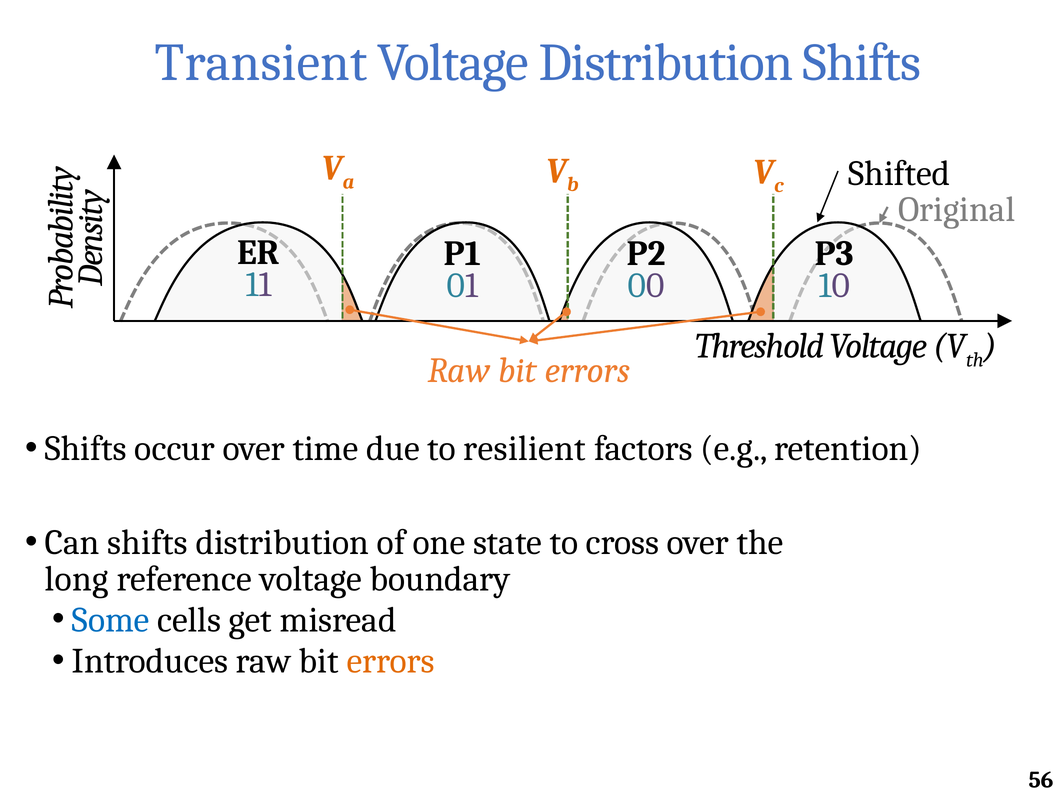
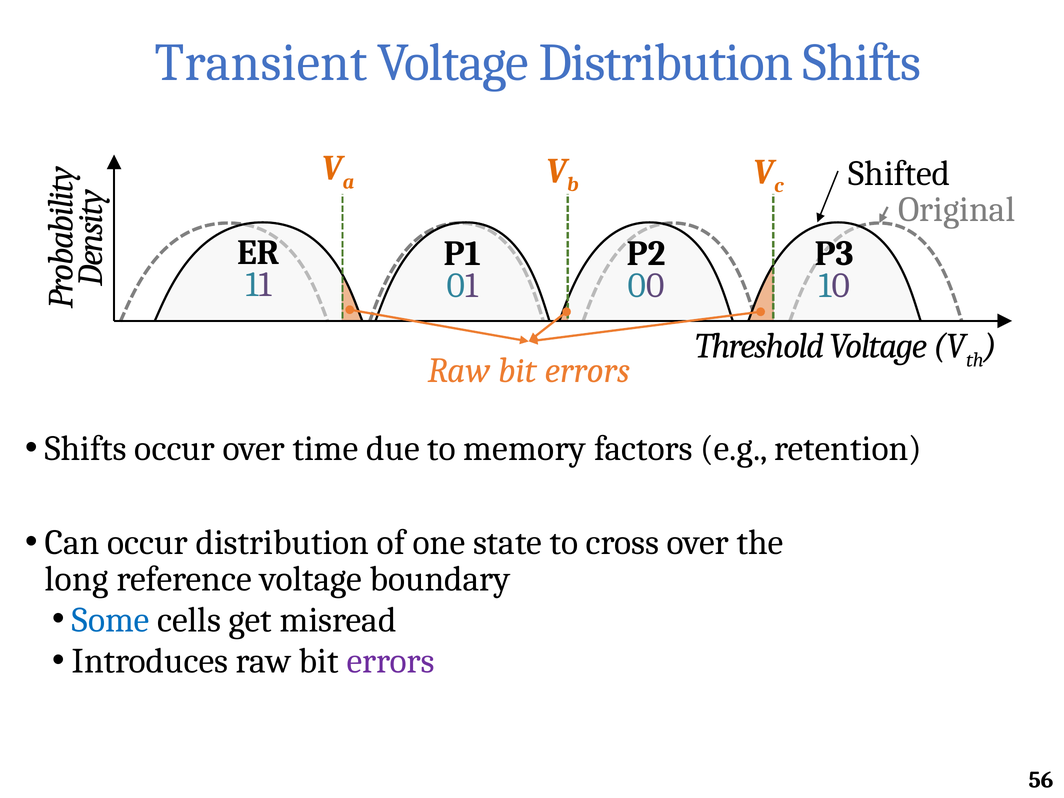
resilient: resilient -> memory (525, 449)
Can shifts: shifts -> occur (148, 543)
errors colour: orange -> purple (391, 661)
